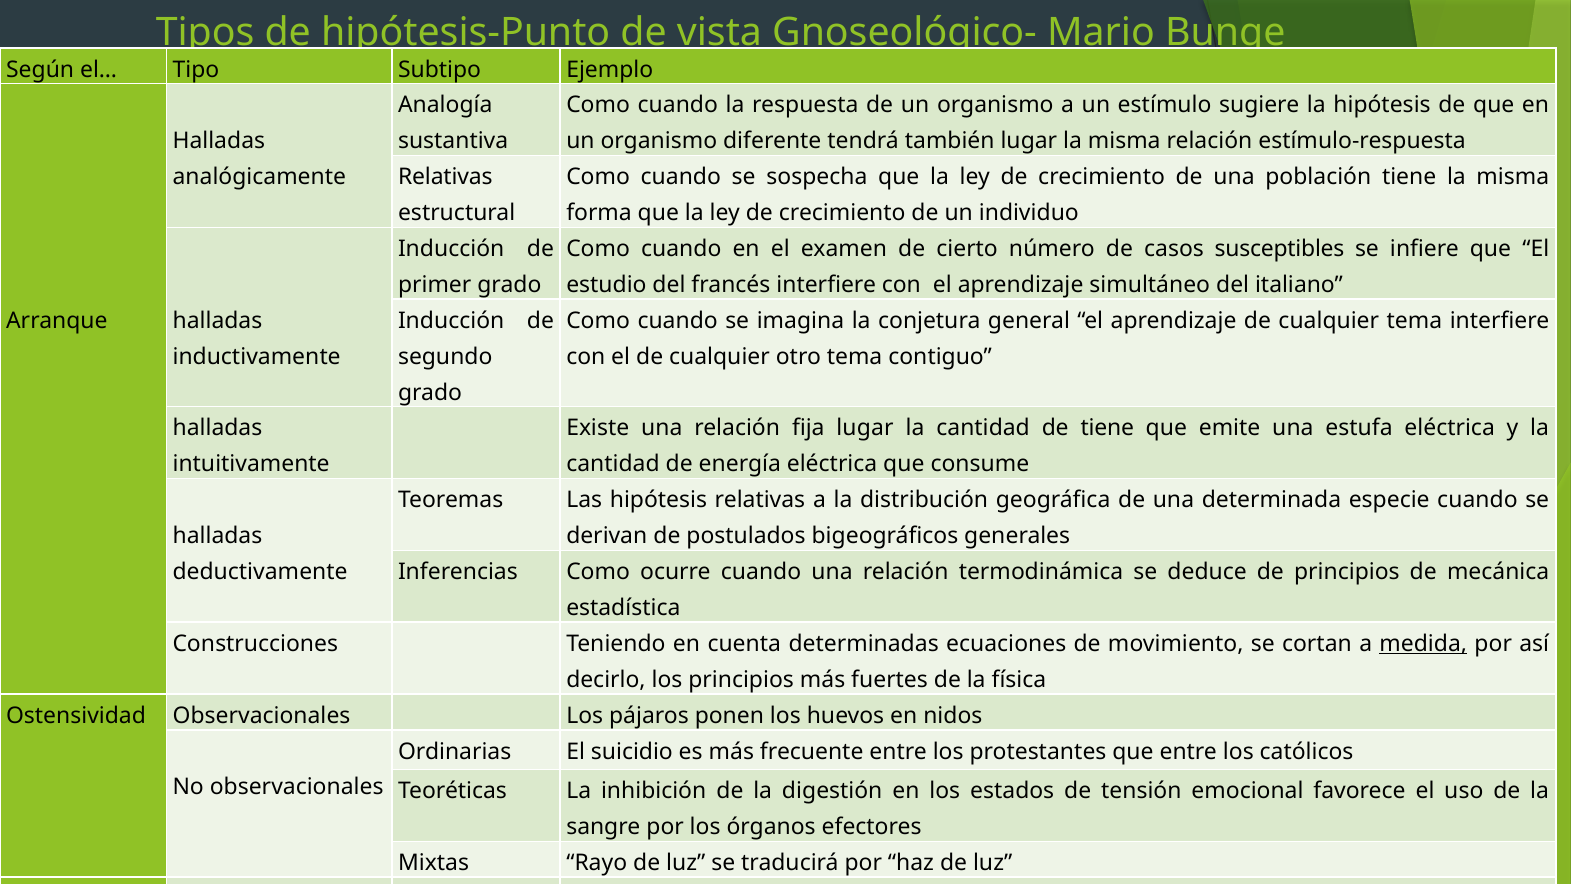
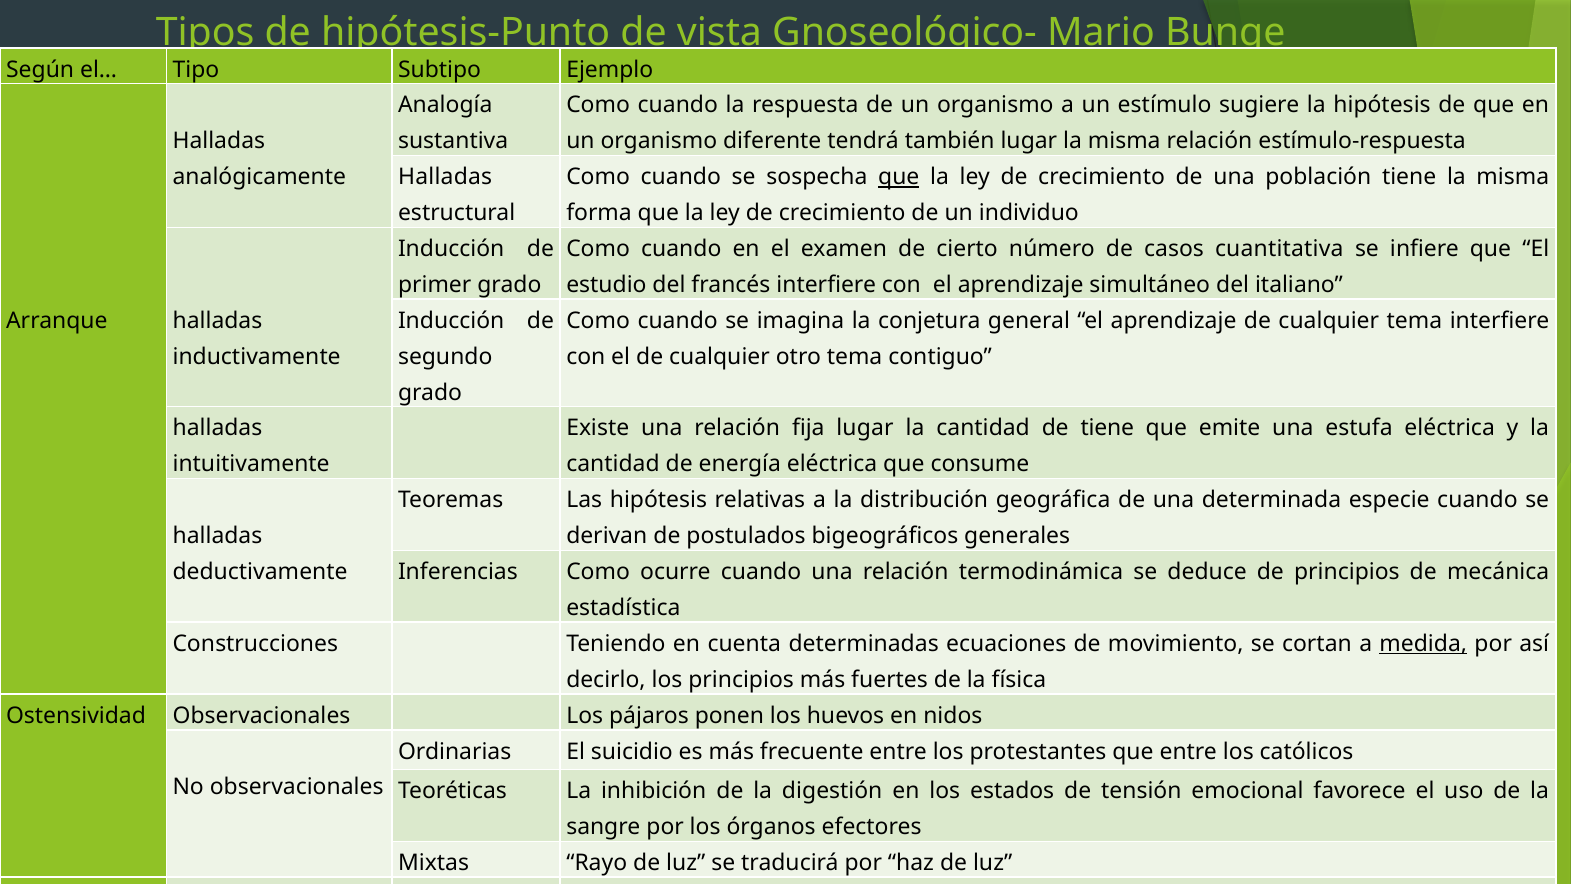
Relativas: Relativas -> Halladas (445, 177)
que underline: none -> present (899, 177)
susceptibles: susceptibles -> cuantitativa (1279, 249)
